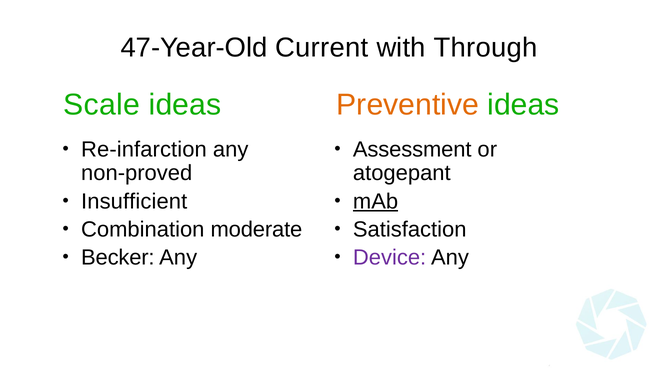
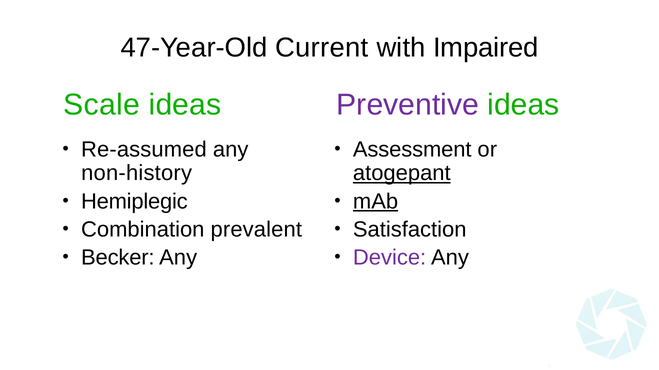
Through: Through -> Impaired (486, 48)
Preventive colour: orange -> purple (408, 105)
Re-infarction: Re-infarction -> Re-assumed (144, 150)
non-proved: non-proved -> non-history (137, 173)
atogepant underline: none -> present (402, 173)
Insufficient: Insufficient -> Hemiplegic (134, 202)
moderate: moderate -> prevalent (256, 230)
